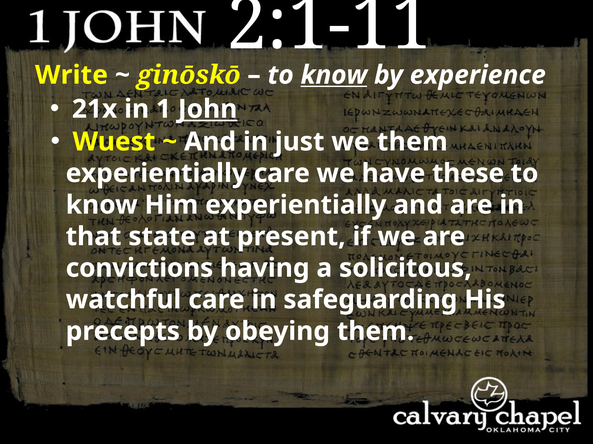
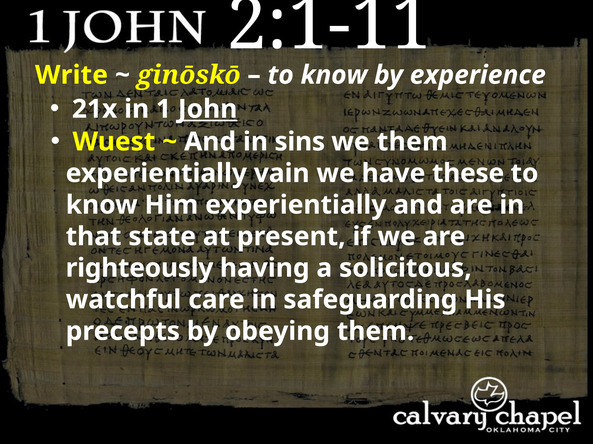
know underline: present -> none (334, 75)
just: just -> sins (300, 142)
experientially care: care -> vain (282, 174)
convictions: convictions -> righteously (140, 269)
